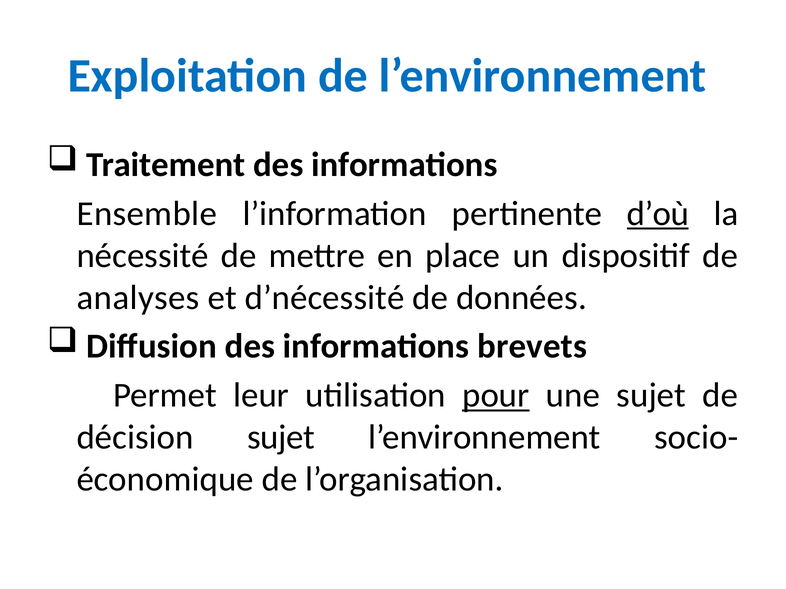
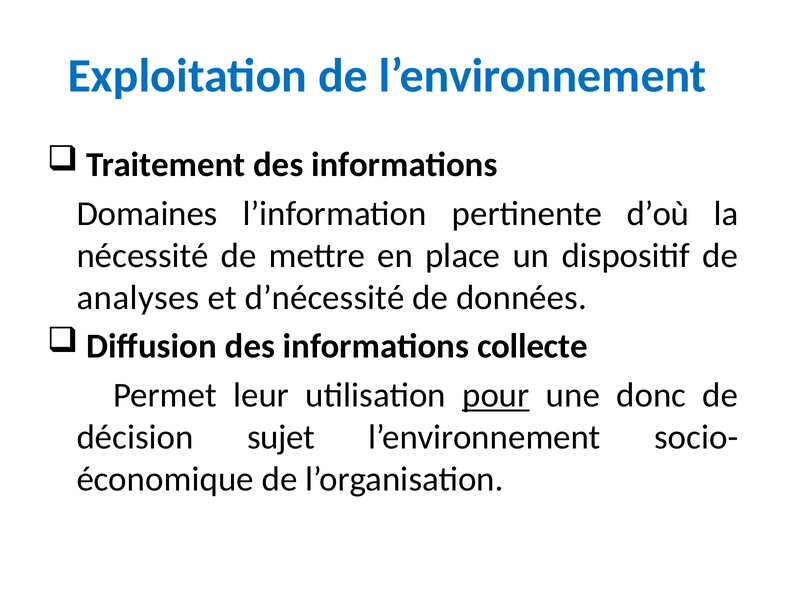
Ensemble: Ensemble -> Domaines (147, 214)
d’où underline: present -> none (658, 214)
brevets: brevets -> collecte (532, 347)
une sujet: sujet -> donc (651, 396)
